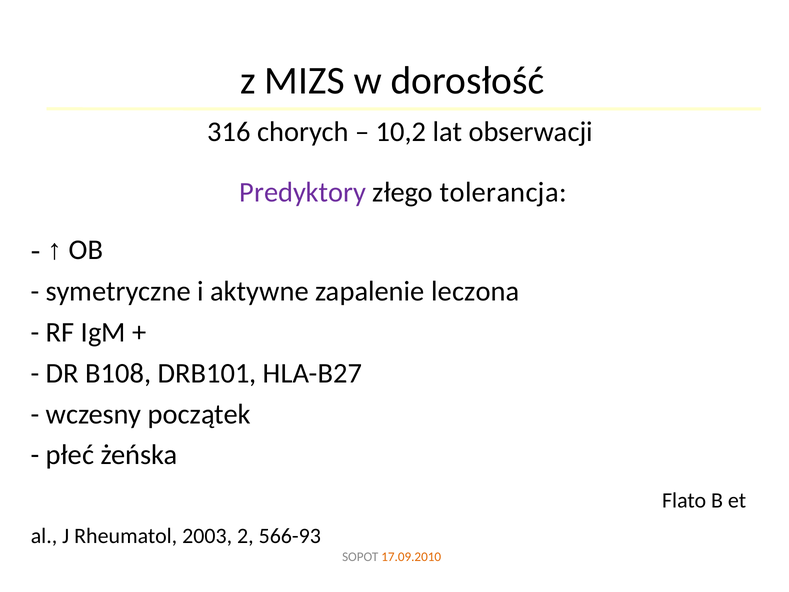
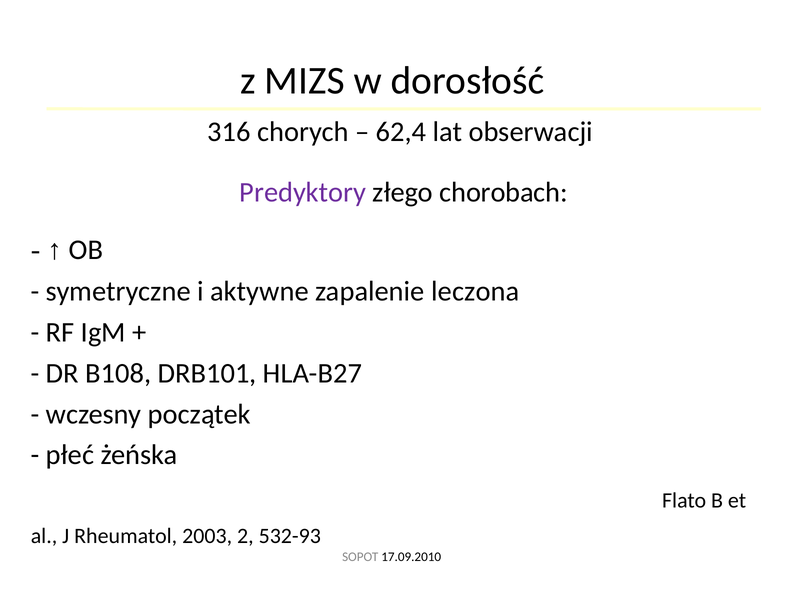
10,2: 10,2 -> 62,4 (401, 132)
tolerancja: tolerancja -> chorobach (504, 192)
566-93: 566-93 -> 532-93 (290, 536)
17.09.2010 colour: orange -> black (411, 557)
